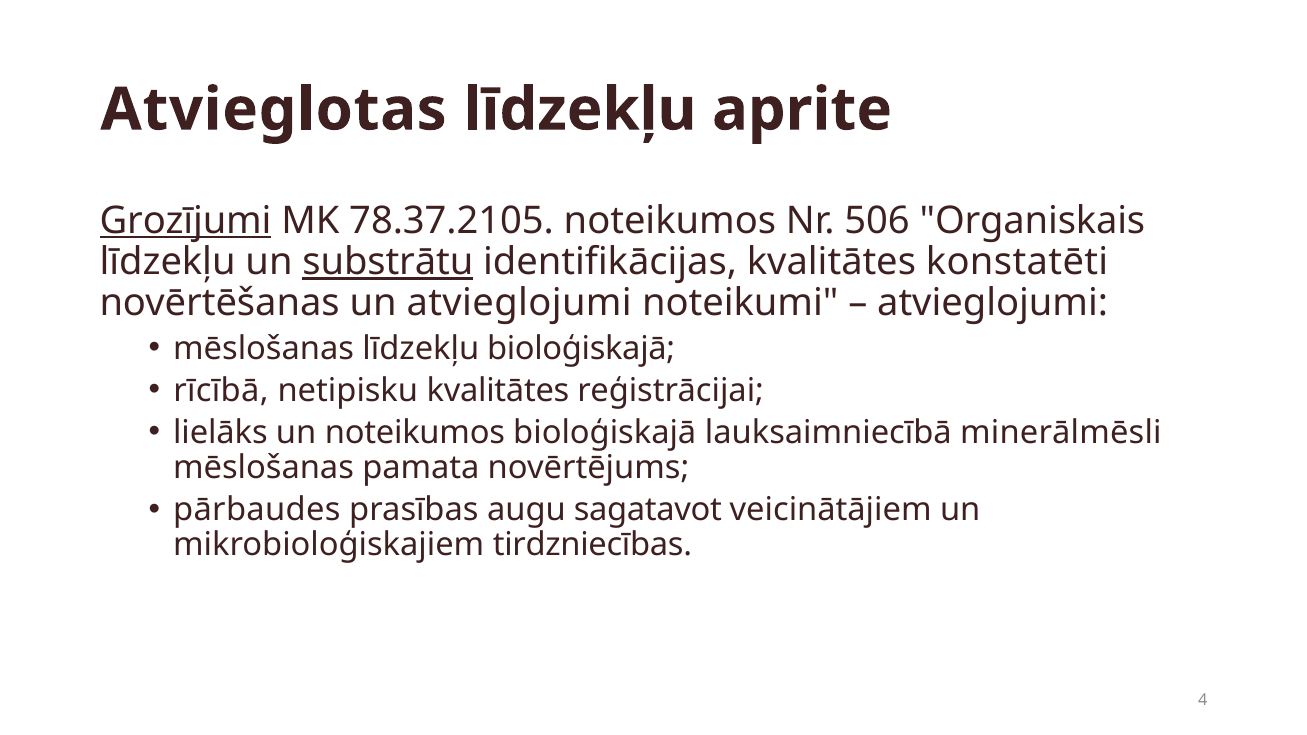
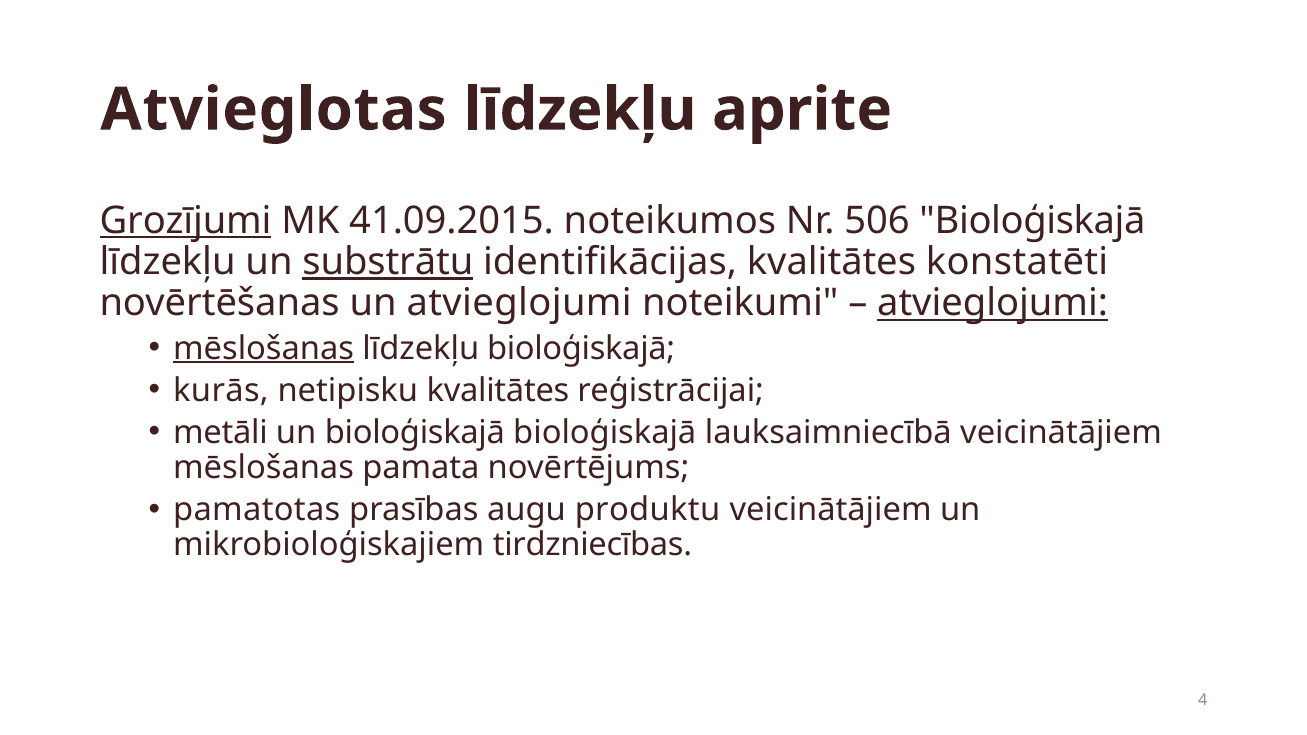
78.37.2105: 78.37.2105 -> 41.09.2015 (452, 221)
506 Organiskais: Organiskais -> Bioloģiskajā (1033, 221)
atvieglojumi underline: none -> present (993, 303)
mēslošanas underline: none -> present (264, 348)
rīcībā: rīcībā -> kurās (221, 390)
lielāks: lielāks -> metāli (220, 433)
un noteikumos: noteikumos -> bioloģiskajā (415, 433)
lauksaimniecībā minerālmēsli: minerālmēsli -> veicinātājiem (1061, 433)
pārbaudes: pārbaudes -> pamatotas (257, 510)
sagatavot: sagatavot -> produktu (648, 510)
